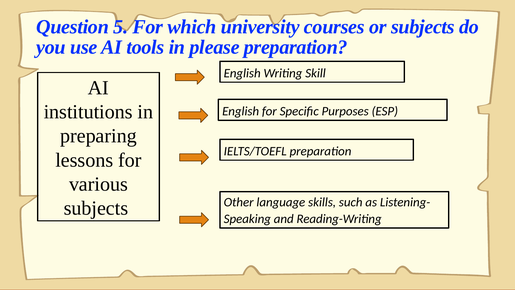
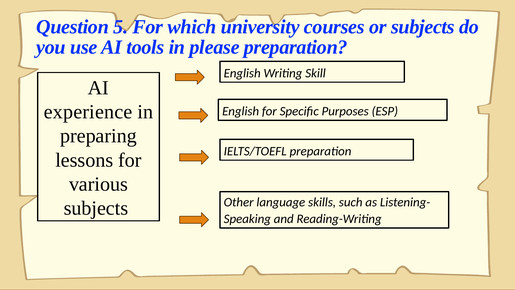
institutions: institutions -> experience (88, 112)
